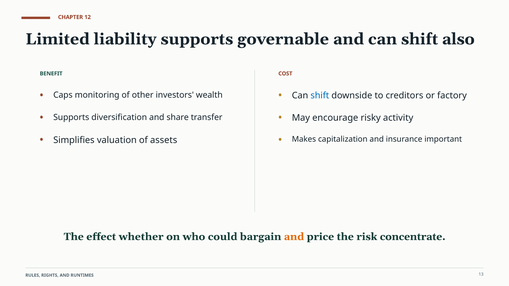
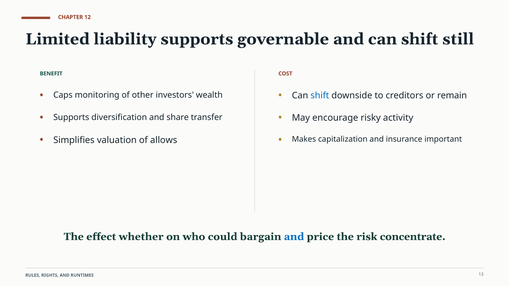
also: also -> still (458, 39)
factory: factory -> remain (452, 96)
assets: assets -> allows (164, 140)
and colour: orange -> blue (294, 237)
